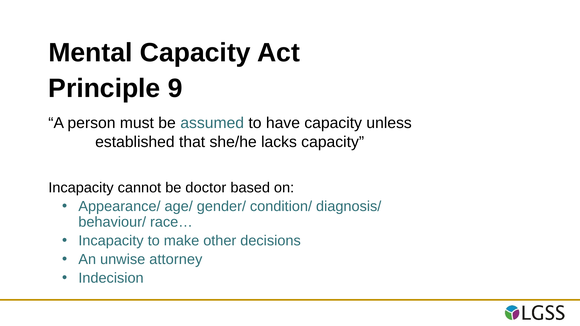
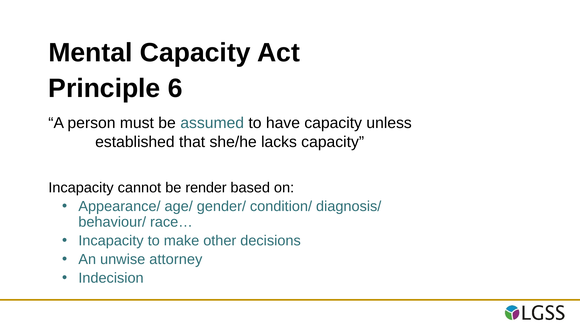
9: 9 -> 6 (175, 88)
doctor: doctor -> render (206, 188)
